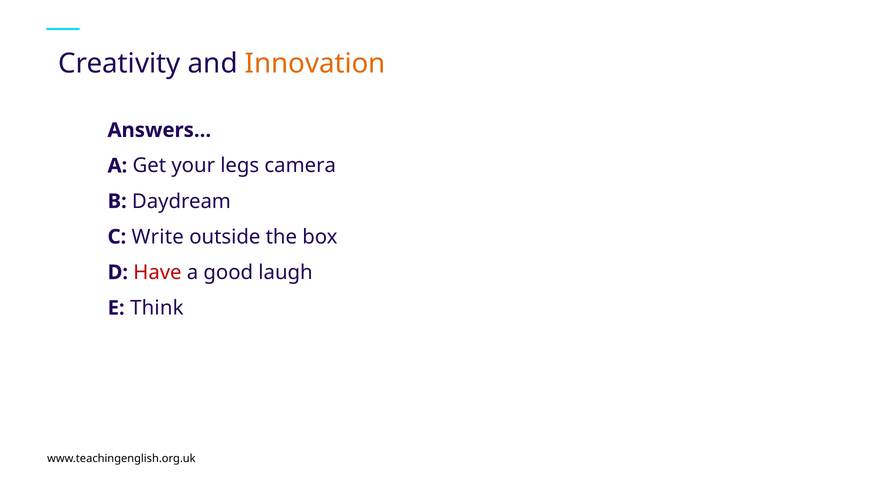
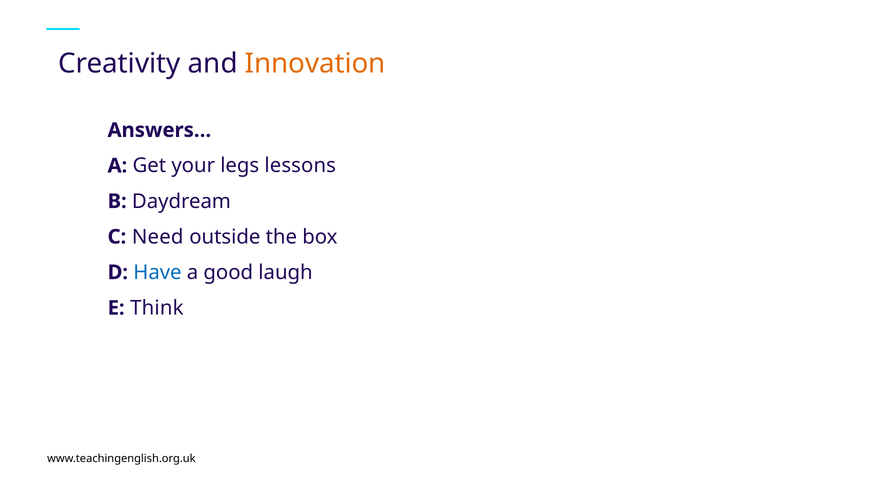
camera: camera -> lessons (300, 166)
Write: Write -> Need (158, 237)
Have colour: red -> blue (157, 272)
